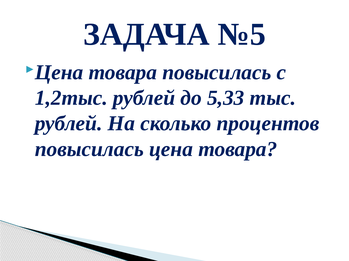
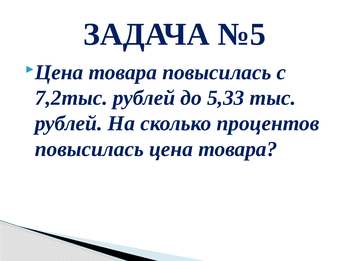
1,2тыс: 1,2тыс -> 7,2тыс (71, 98)
